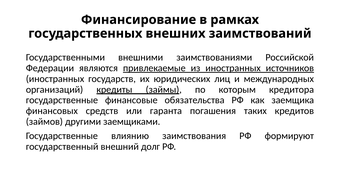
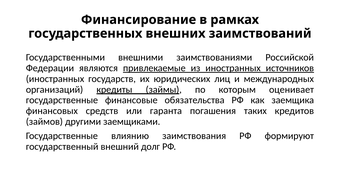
кредитора: кредитора -> оценивает (292, 90)
